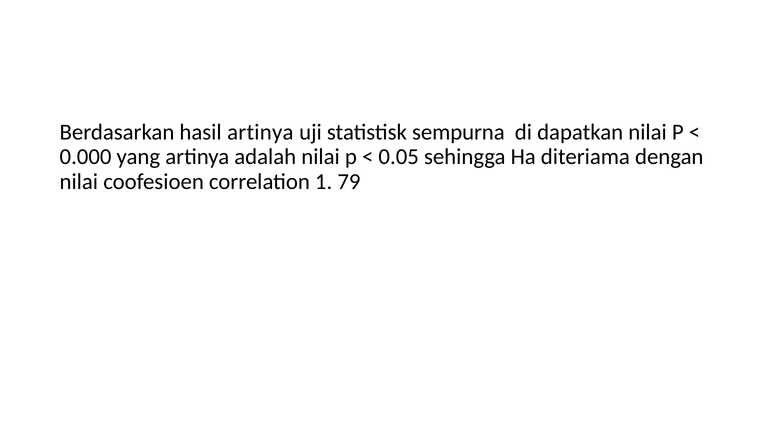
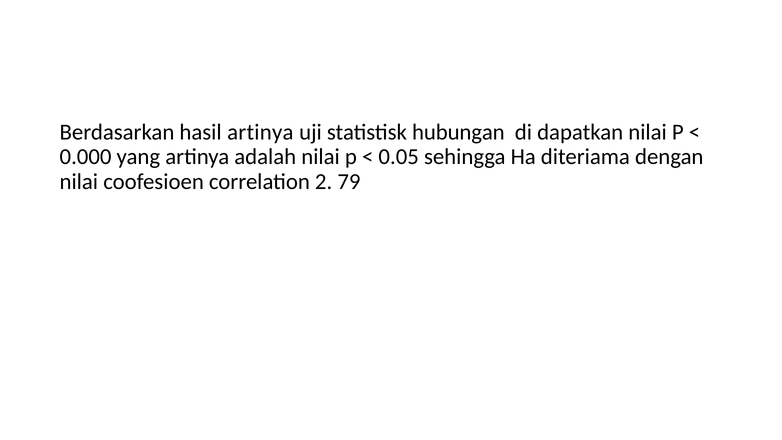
sempurna: sempurna -> hubungan (458, 132)
1: 1 -> 2 (324, 181)
